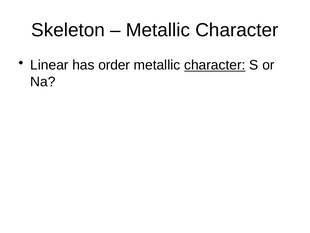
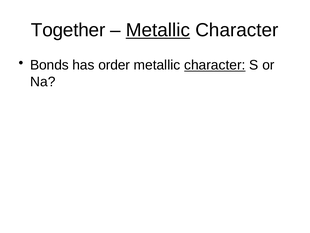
Skeleton: Skeleton -> Together (68, 30)
Metallic underline: none -> present (158, 30)
Linear: Linear -> Bonds (49, 65)
